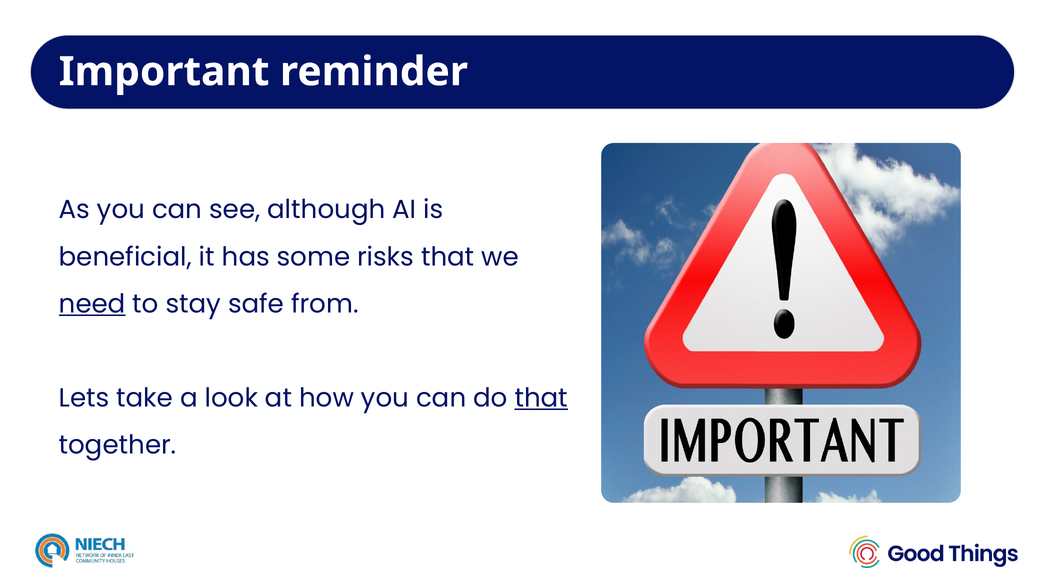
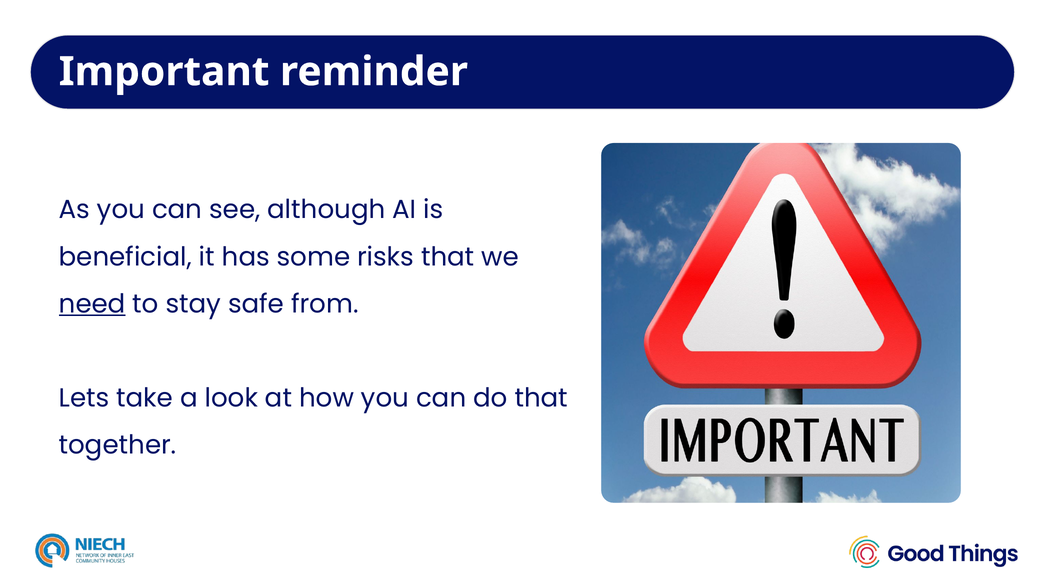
that underline: present -> none (541, 398)
